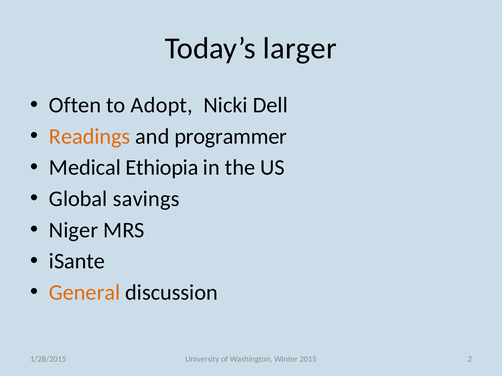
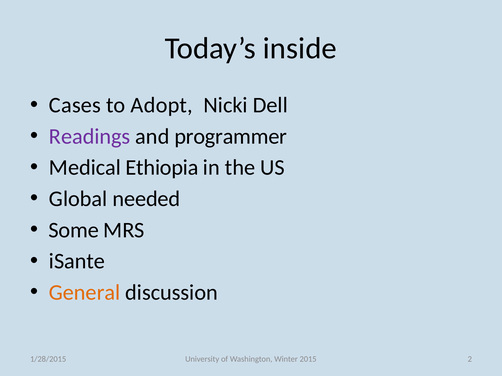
larger: larger -> inside (300, 49)
Often: Often -> Cases (75, 105)
Readings colour: orange -> purple (90, 137)
savings: savings -> needed (146, 199)
Niger: Niger -> Some (74, 230)
